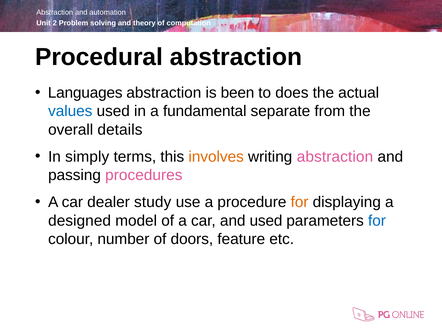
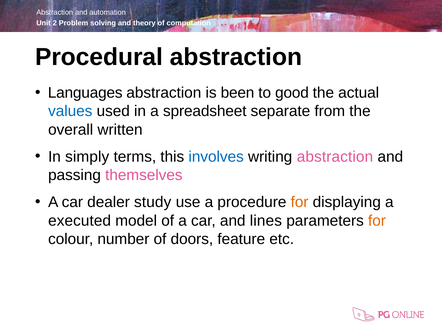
does: does -> good (292, 93)
fundamental: fundamental -> spreadsheet (205, 111)
details: details -> written (120, 129)
involves colour: orange -> blue (216, 156)
procedures: procedures -> themselves (144, 175)
designed: designed -> executed (80, 220)
and used: used -> lines (266, 220)
for colour: blue -> orange (377, 220)
